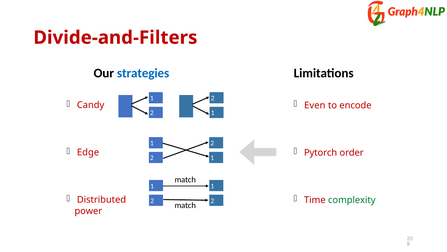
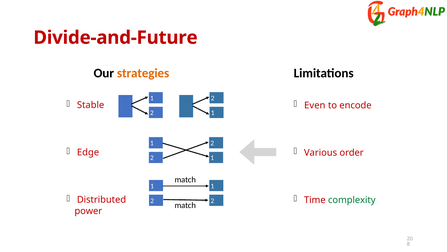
Divide-and-Filters: Divide-and-Filters -> Divide-and-Future (115, 38)
strategies colour: blue -> orange (143, 73)
Candy: Candy -> Stable (91, 105)
Pytorch: Pytorch -> Various (321, 152)
